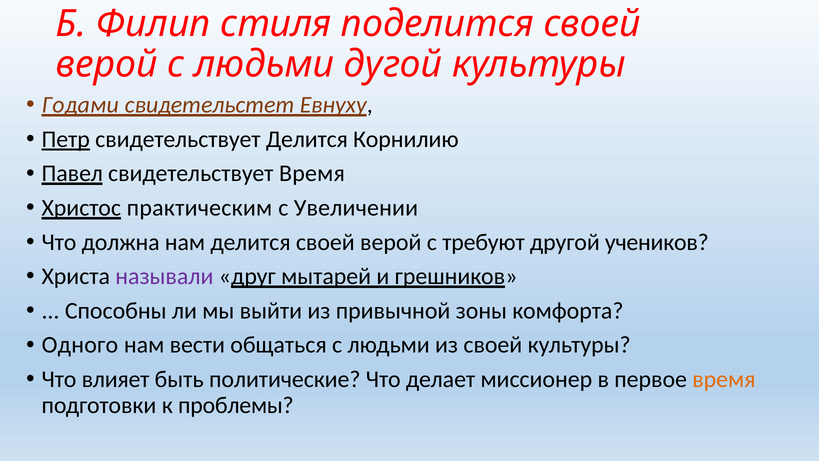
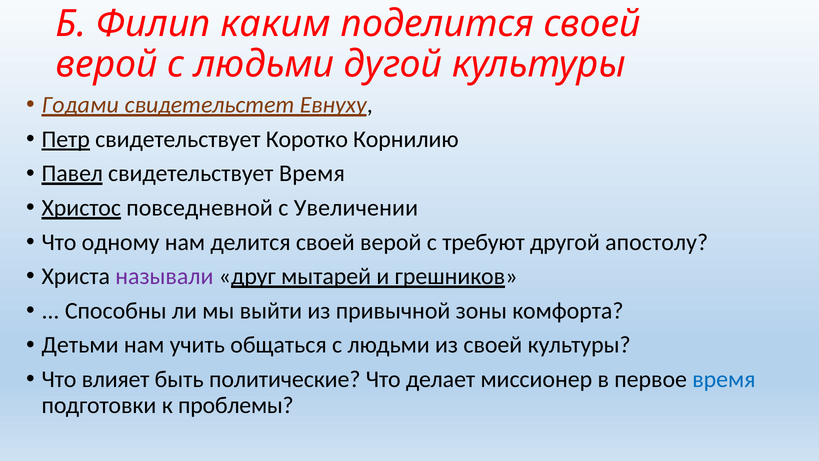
стиля: стиля -> каким (276, 24)
свидетельствует Делится: Делится -> Коротко (307, 139)
практическим: практическим -> повседневной (200, 208)
должна: должна -> одному (121, 242)
учеников: учеников -> апостолу (657, 242)
Одного: Одного -> Детьми (80, 345)
вести: вести -> учить (197, 345)
время colour: orange -> blue (724, 379)
